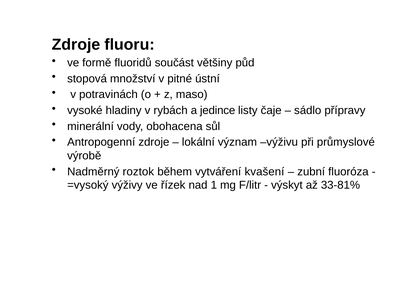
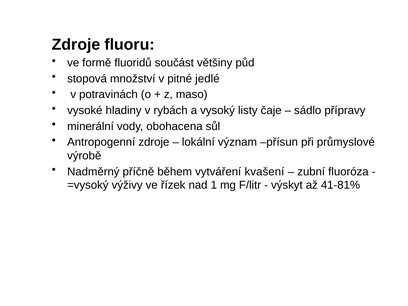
ústní: ústní -> jedlé (207, 79)
jedince: jedince -> vysoký (218, 110)
výživu: výživu -> přísun (279, 142)
roztok: roztok -> příčně (138, 172)
33-81%: 33-81% -> 41-81% (340, 185)
